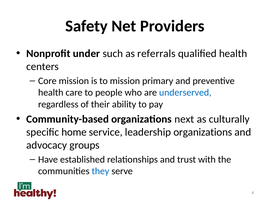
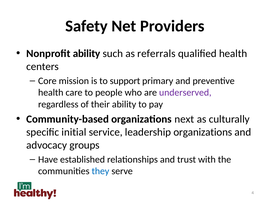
Nonprofit under: under -> ability (87, 54)
to mission: mission -> support (125, 81)
underserved colour: blue -> purple (185, 93)
home: home -> initial (74, 132)
